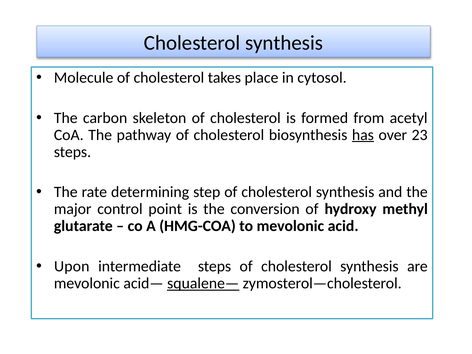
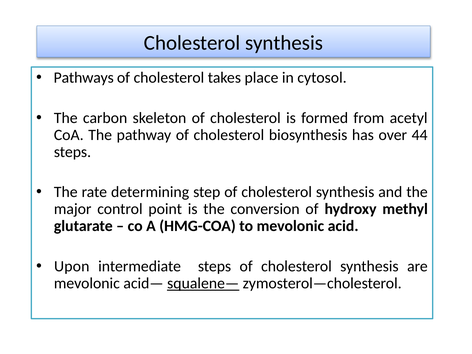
Molecule: Molecule -> Pathways (84, 78)
has underline: present -> none (363, 135)
23: 23 -> 44 (420, 135)
